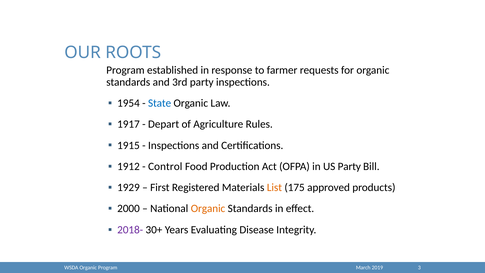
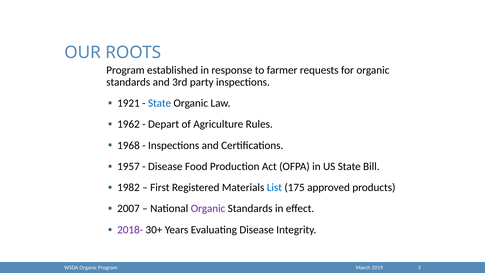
1954: 1954 -> 1921 (128, 103)
1917: 1917 -> 1962 (128, 124)
1915: 1915 -> 1968 (128, 145)
1912: 1912 -> 1957 (128, 166)
Control: Control -> Disease (165, 166)
US Party: Party -> State (349, 166)
1929: 1929 -> 1982 (128, 187)
List colour: orange -> blue (274, 187)
2000: 2000 -> 2007 (128, 209)
Organic colour: orange -> purple (208, 209)
